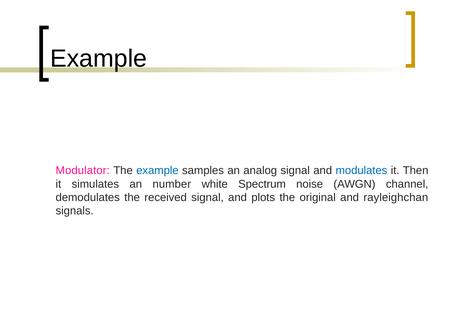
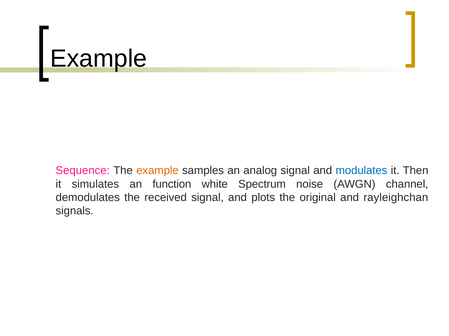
Modulator: Modulator -> Sequence (83, 171)
example colour: blue -> orange (157, 171)
number: number -> function (172, 184)
